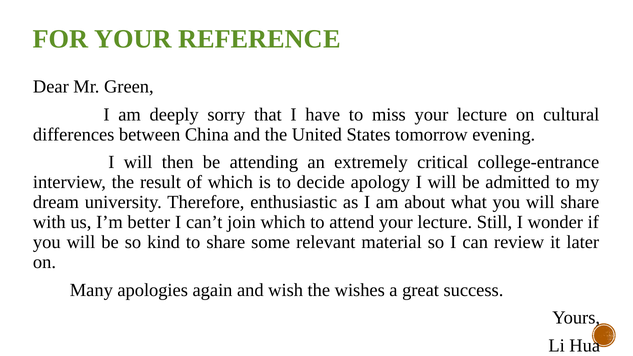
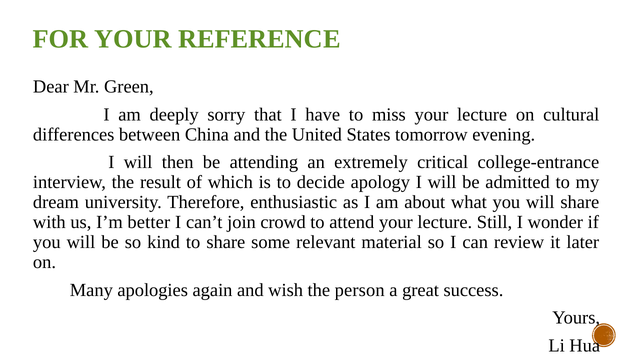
join which: which -> crowd (283, 222)
wishes: wishes -> person (360, 290)
